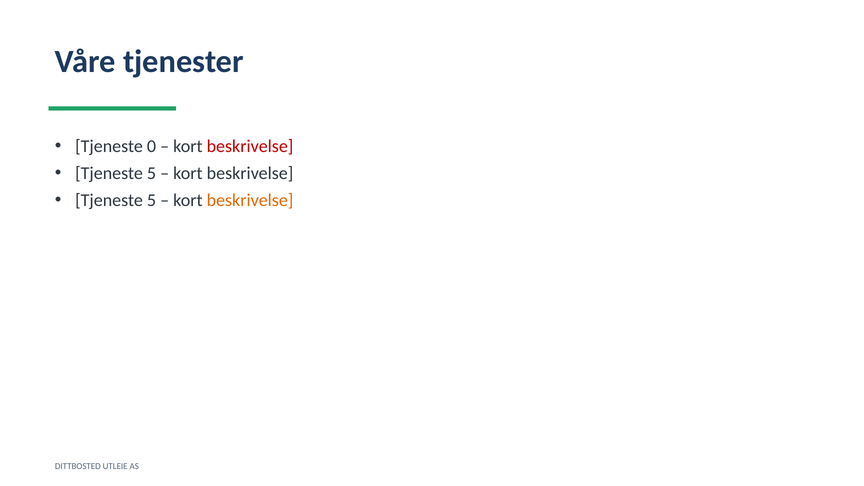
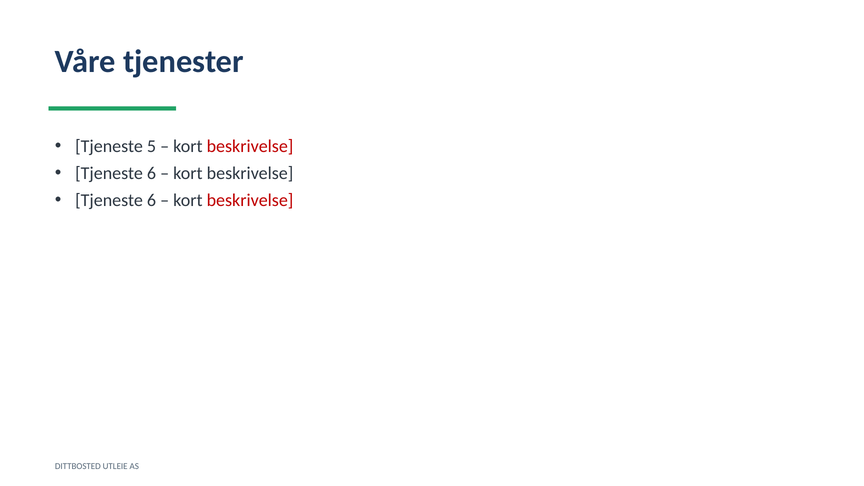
0: 0 -> 5 (151, 146)
5: 5 -> 6 (151, 173)
5: 5 -> 6 (151, 200)
beskrivelse colour: orange -> red (250, 200)
